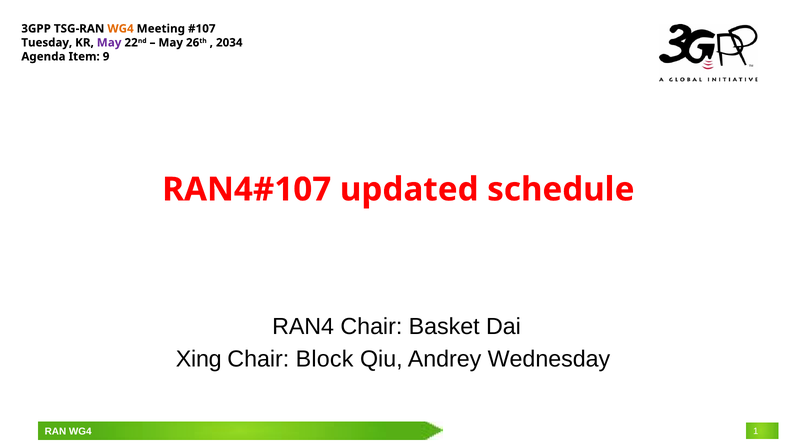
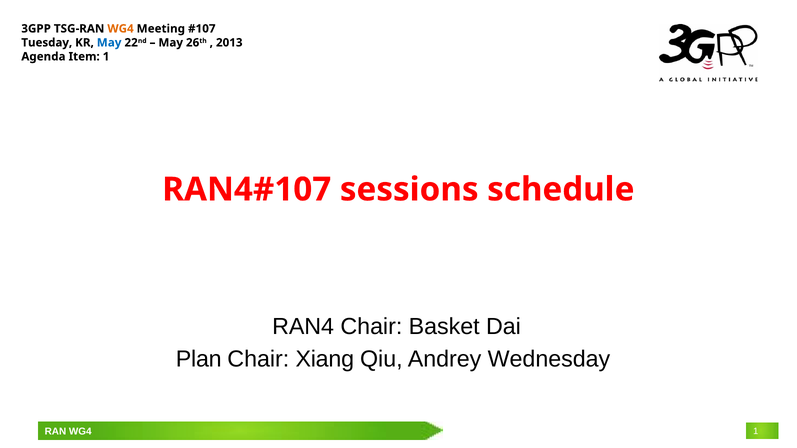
May colour: purple -> blue (109, 43)
2034: 2034 -> 2013 (229, 43)
Item 9: 9 -> 1 (106, 57)
updated: updated -> sessions (409, 190)
Xing: Xing -> Plan (199, 360)
Block: Block -> Xiang (325, 360)
